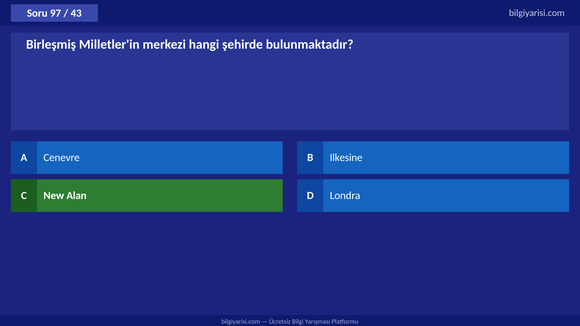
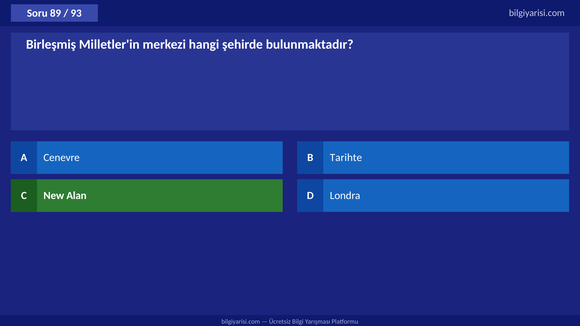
97: 97 -> 89 (56, 13)
43: 43 -> 93 (76, 13)
Ilkesine: Ilkesine -> Tarihte (346, 158)
